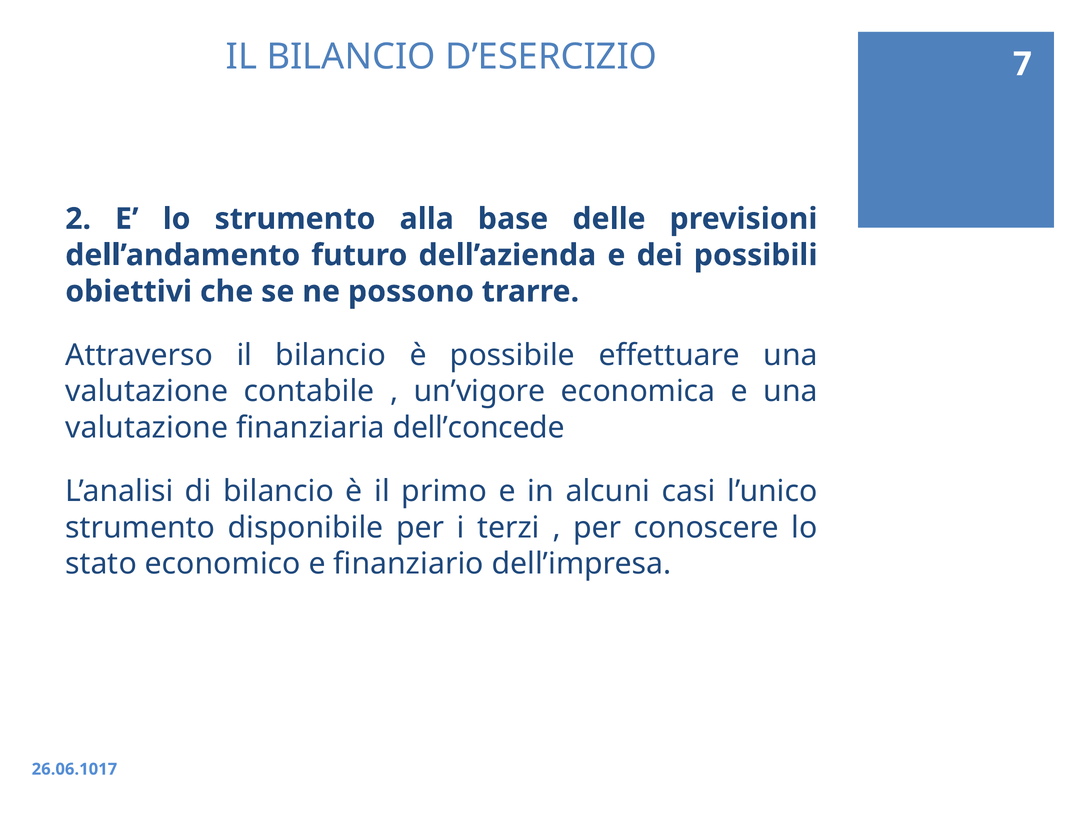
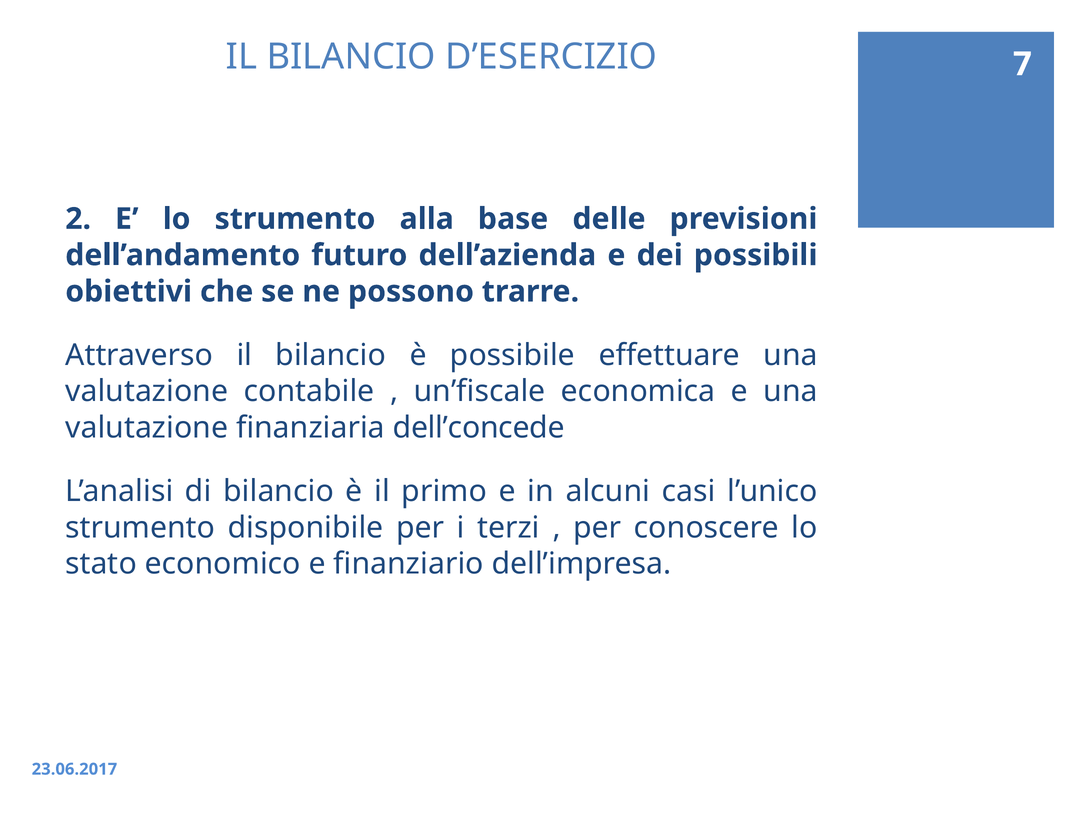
un’vigore: un’vigore -> un’fiscale (480, 391)
26.06.1017: 26.06.1017 -> 23.06.2017 (74, 769)
